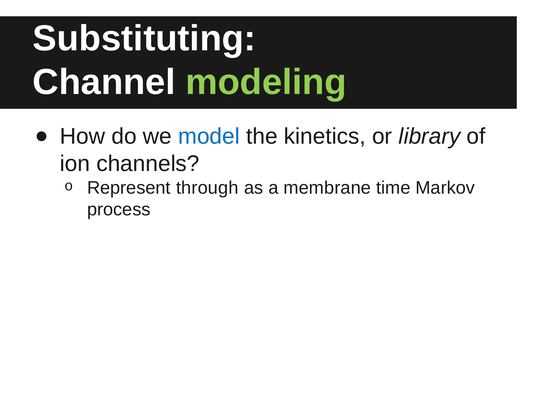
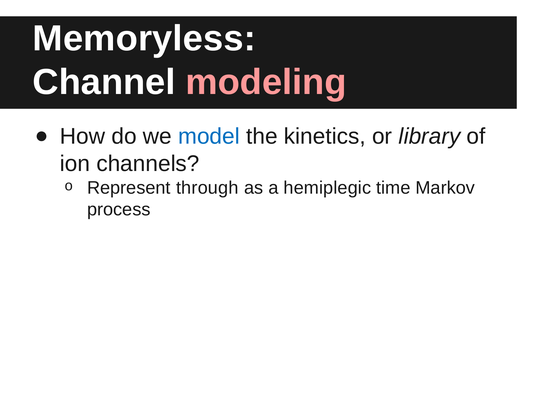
Substituting: Substituting -> Memoryless (144, 39)
modeling colour: light green -> pink (266, 82)
membrane: membrane -> hemiplegic (327, 188)
